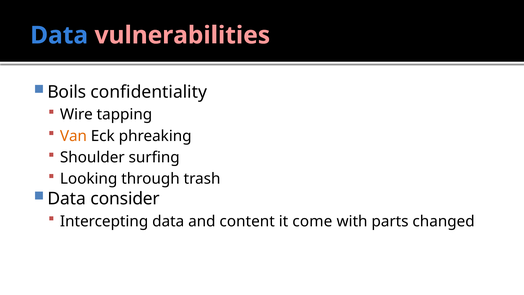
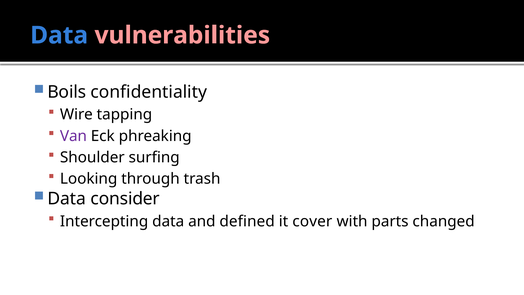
Van colour: orange -> purple (73, 136)
content: content -> defined (247, 221)
come: come -> cover (312, 221)
